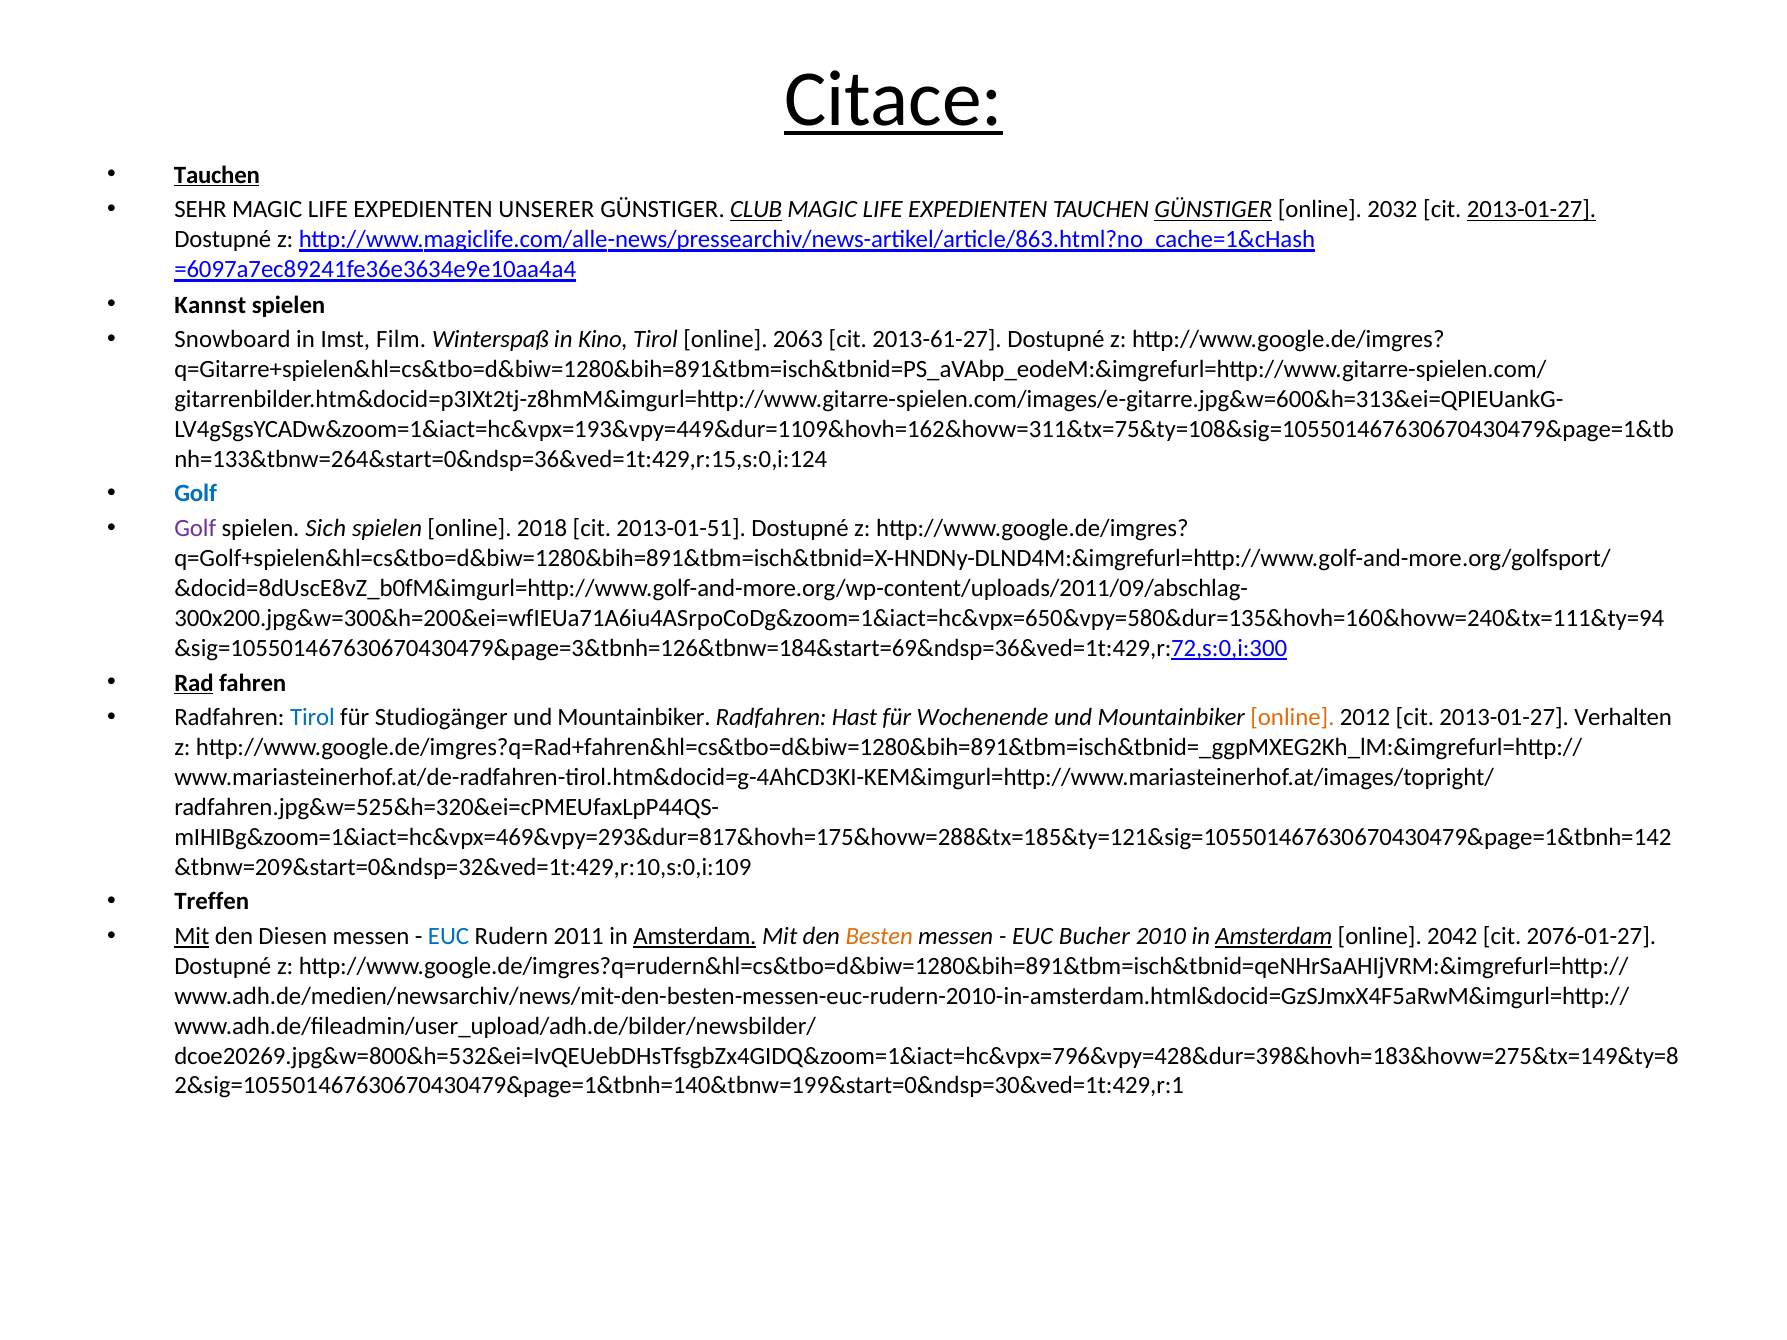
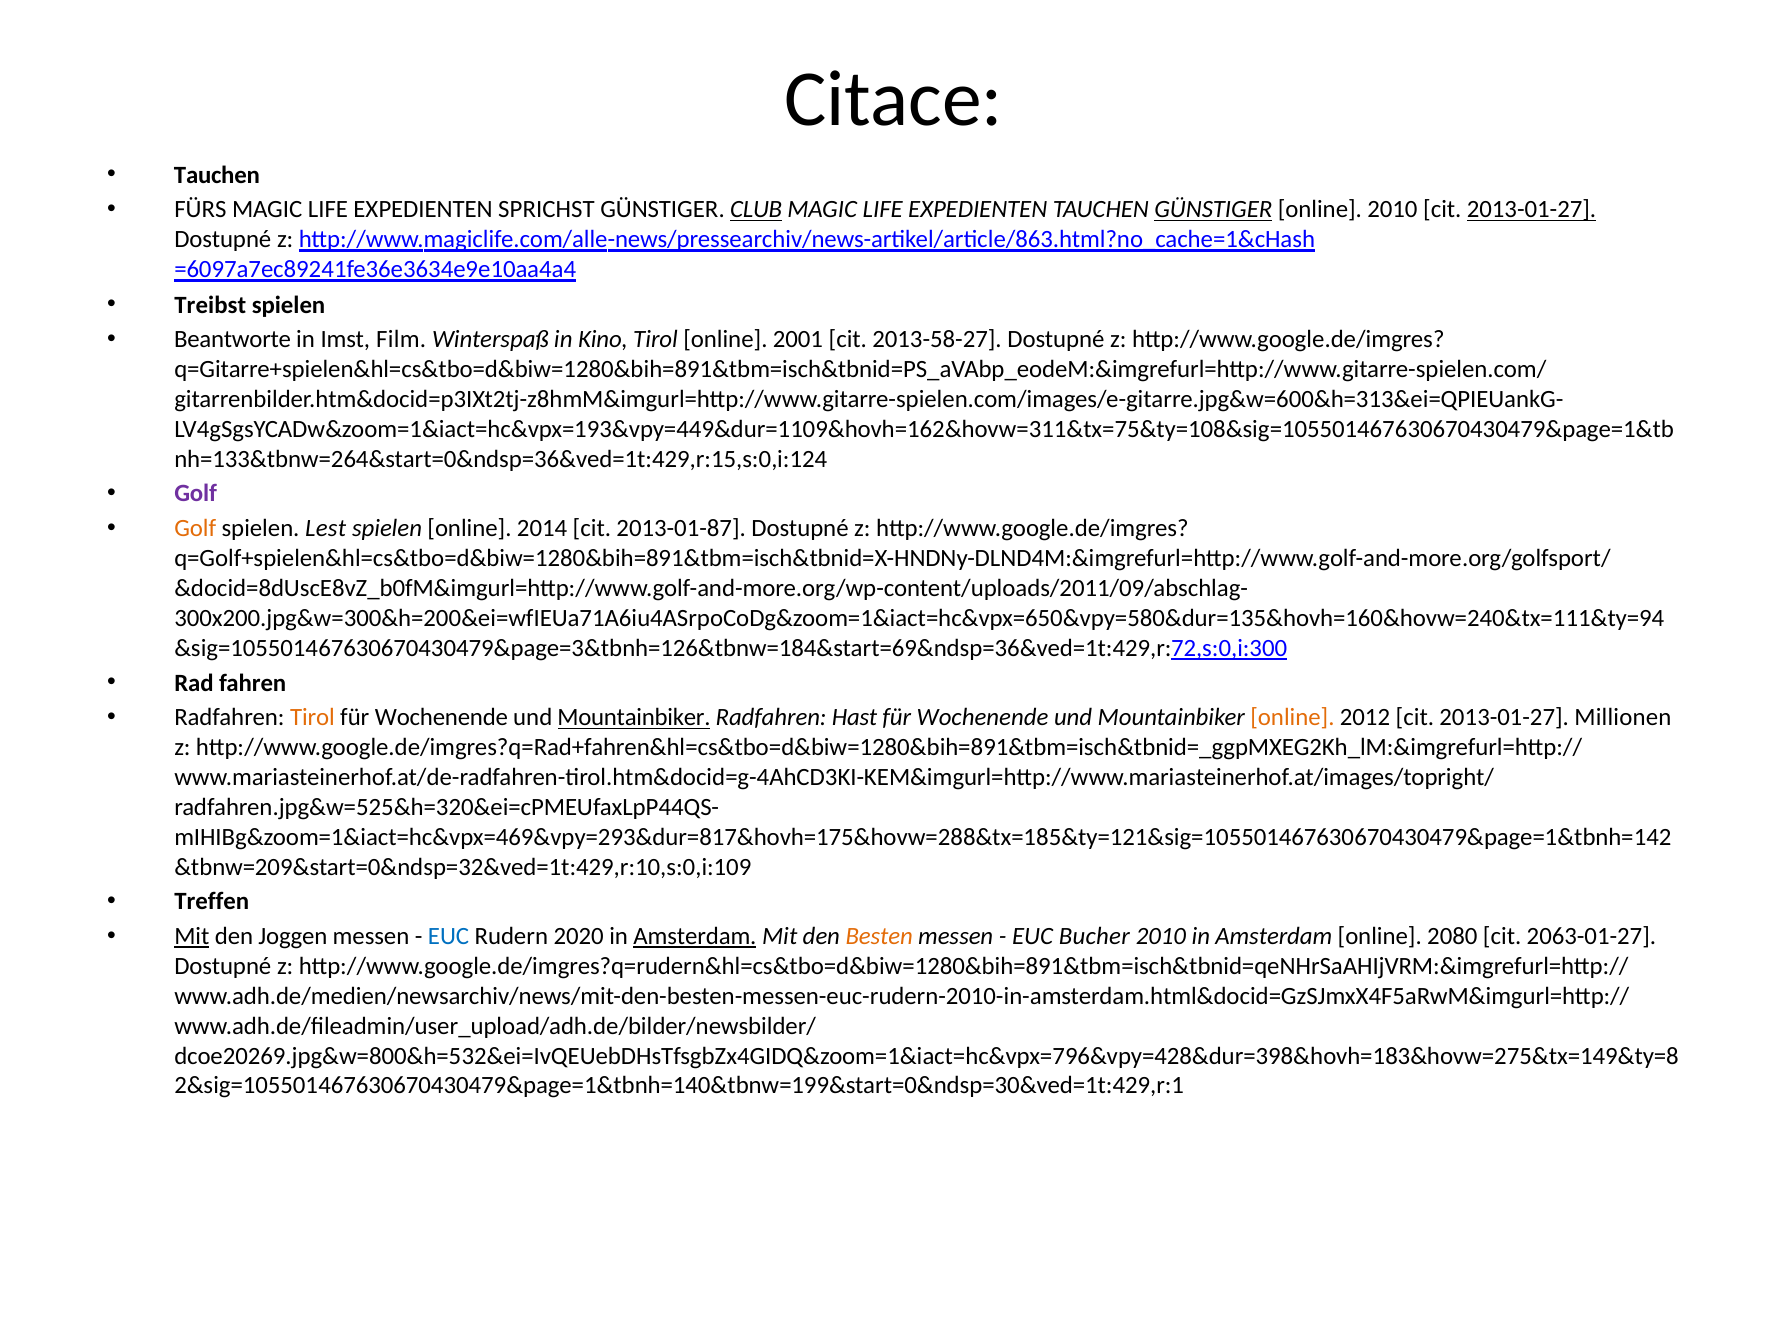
Citace underline: present -> none (893, 99)
Tauchen underline: present -> none (217, 175)
SEHR: SEHR -> FÜRS (200, 210)
UNSERER: UNSERER -> SPRICHST (546, 210)
online 2032: 2032 -> 2010 (1392, 210)
Kannst: Kannst -> Treibst (210, 305)
Snowboard: Snowboard -> Beantworte (233, 340)
2063: 2063 -> 2001 (798, 340)
2013-61-27: 2013-61-27 -> 2013-58-27 (937, 340)
Golf colour: blue -> purple (196, 494)
Golf colour: purple -> orange (195, 529)
Sich: Sich -> Lest (326, 529)
2018: 2018 -> 2014 (542, 529)
2013-01-51: 2013-01-51 -> 2013-01-87 (681, 529)
Rad underline: present -> none (194, 683)
Tirol colour: blue -> orange (312, 718)
Studiogänger: Studiogänger -> Wochenende (441, 718)
Mountainbiker underline: none -> present (634, 718)
Verhalten: Verhalten -> Millionen (1623, 718)
Diesen: Diesen -> Joggen (293, 937)
2011: 2011 -> 2020 (579, 937)
Amsterdam underline: present -> none (1274, 937)
2042: 2042 -> 2080 (1452, 937)
2076-01-27: 2076-01-27 -> 2063-01-27 (1591, 937)
